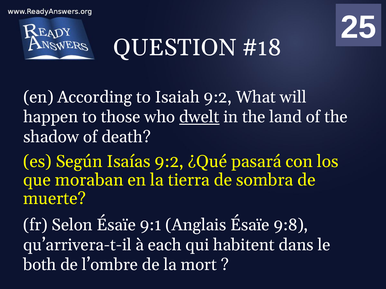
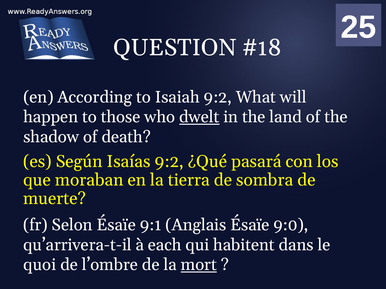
9:8: 9:8 -> 9:0 (291, 225)
both: both -> quoi (40, 265)
mort underline: none -> present (199, 265)
